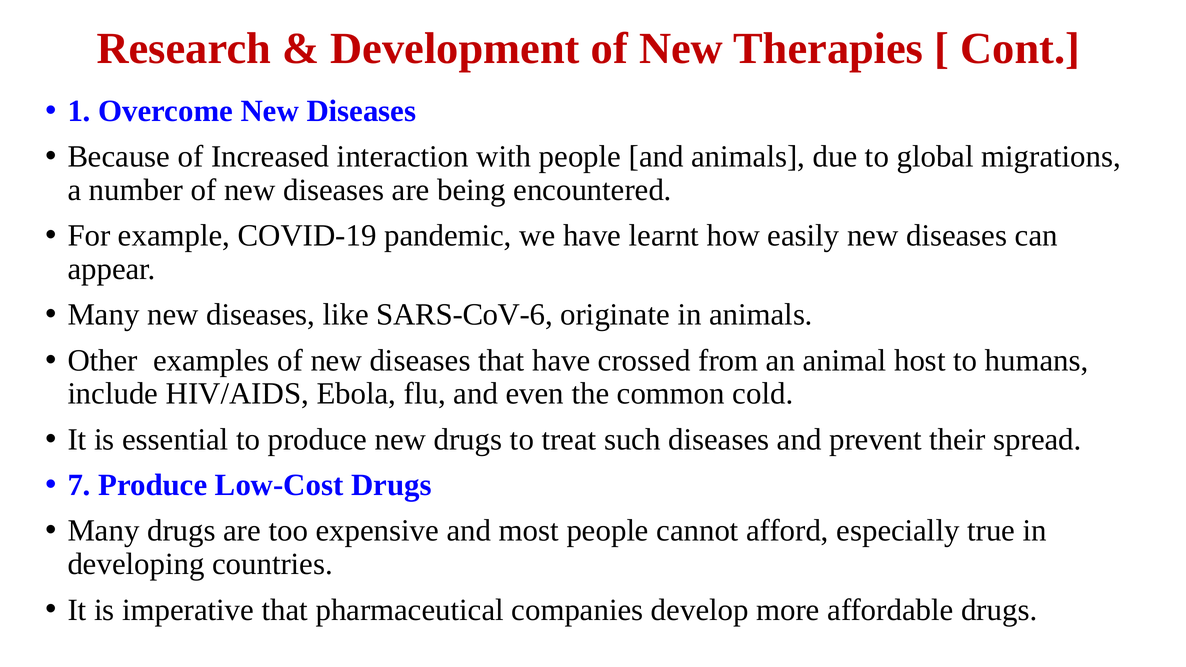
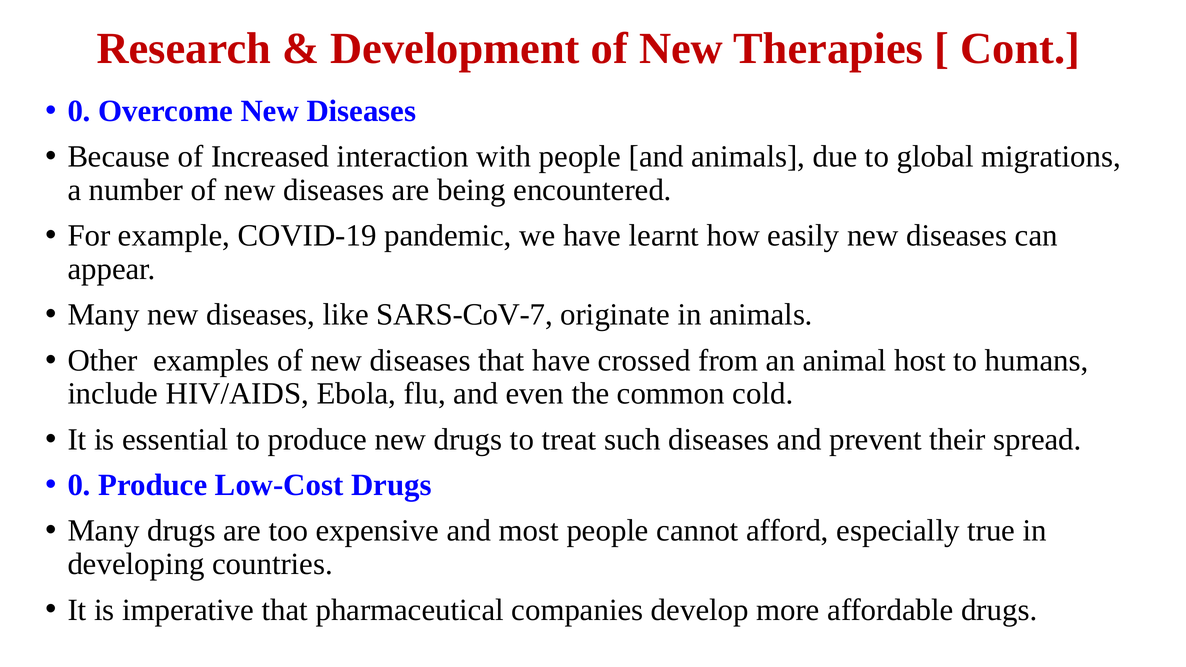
1: 1 -> 0 (79, 111)
SARS-CoV-6: SARS-CoV-6 -> SARS-CoV-7 (465, 315)
7: 7 -> 0 (79, 485)
